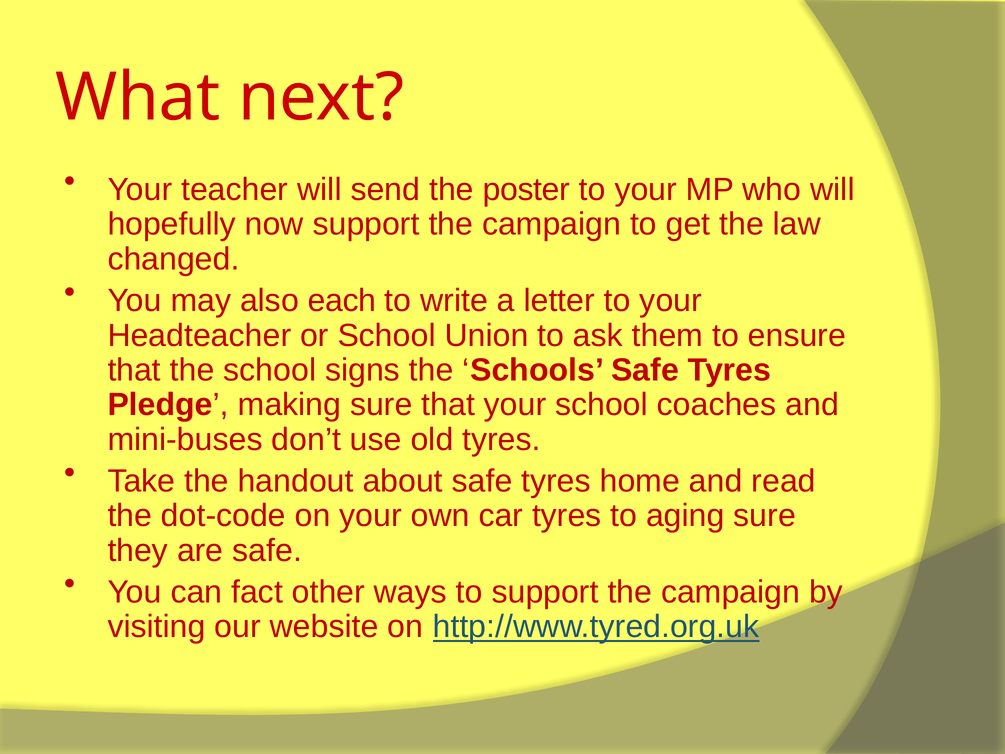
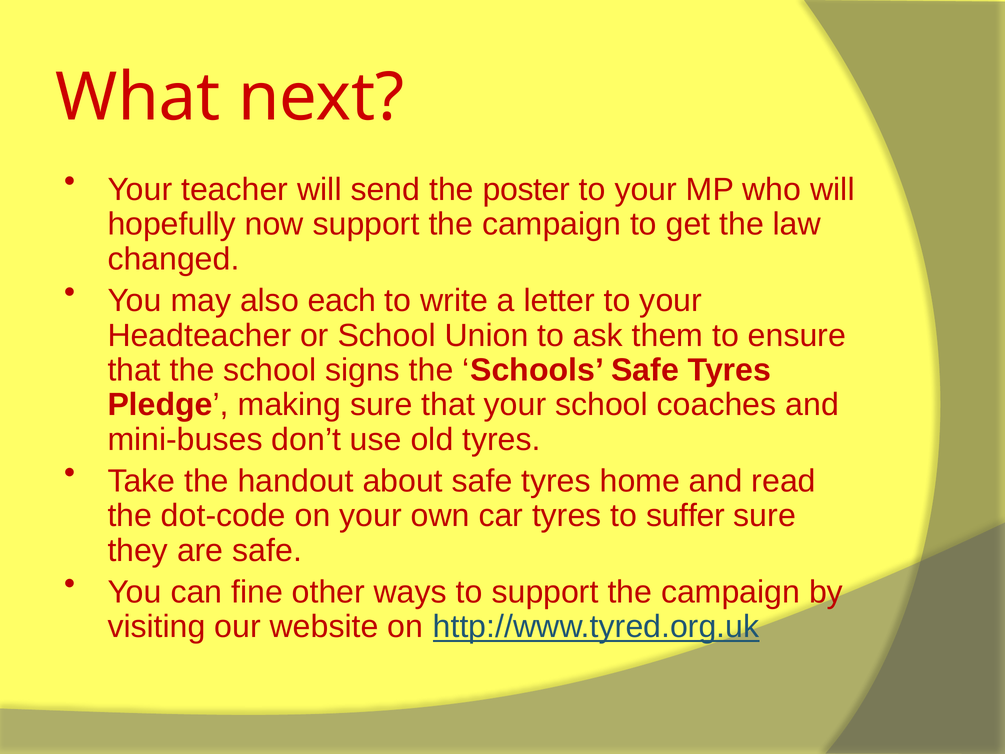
aging: aging -> suffer (685, 516)
fact: fact -> fine (257, 592)
